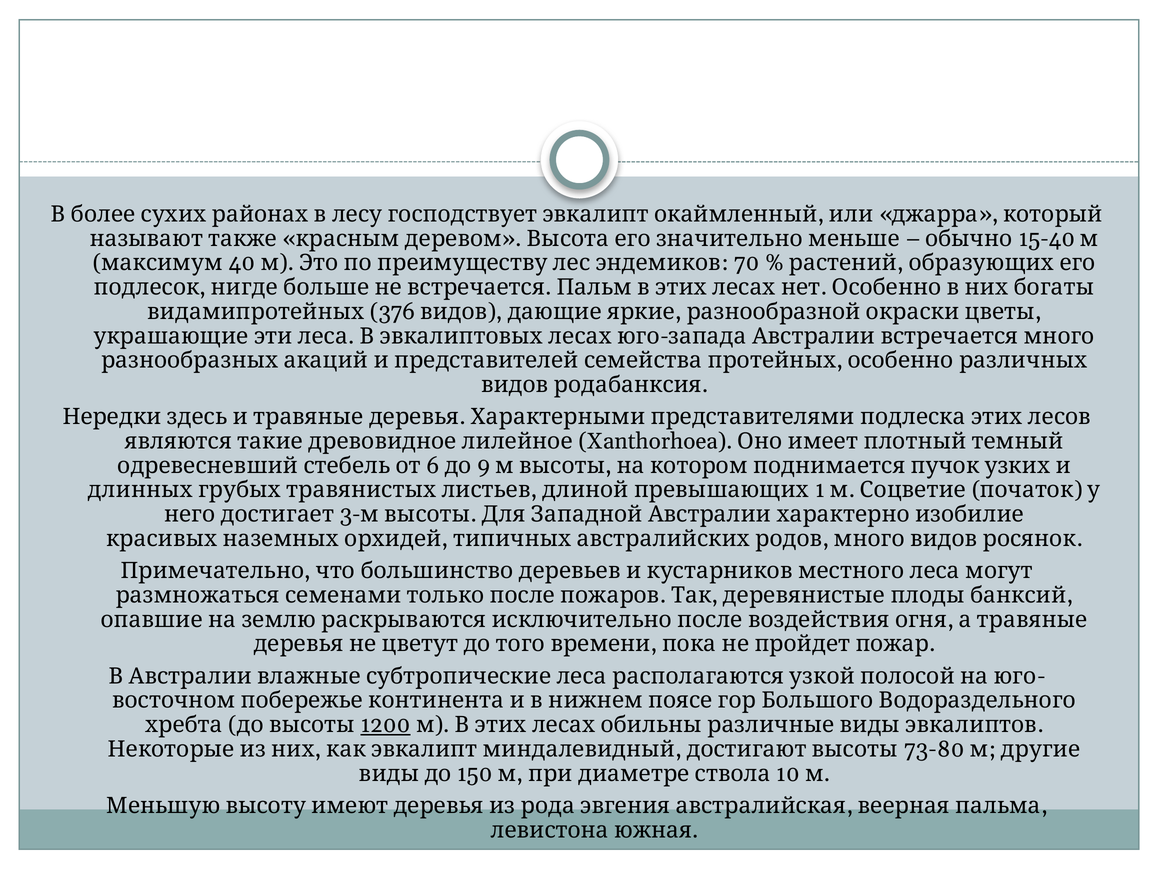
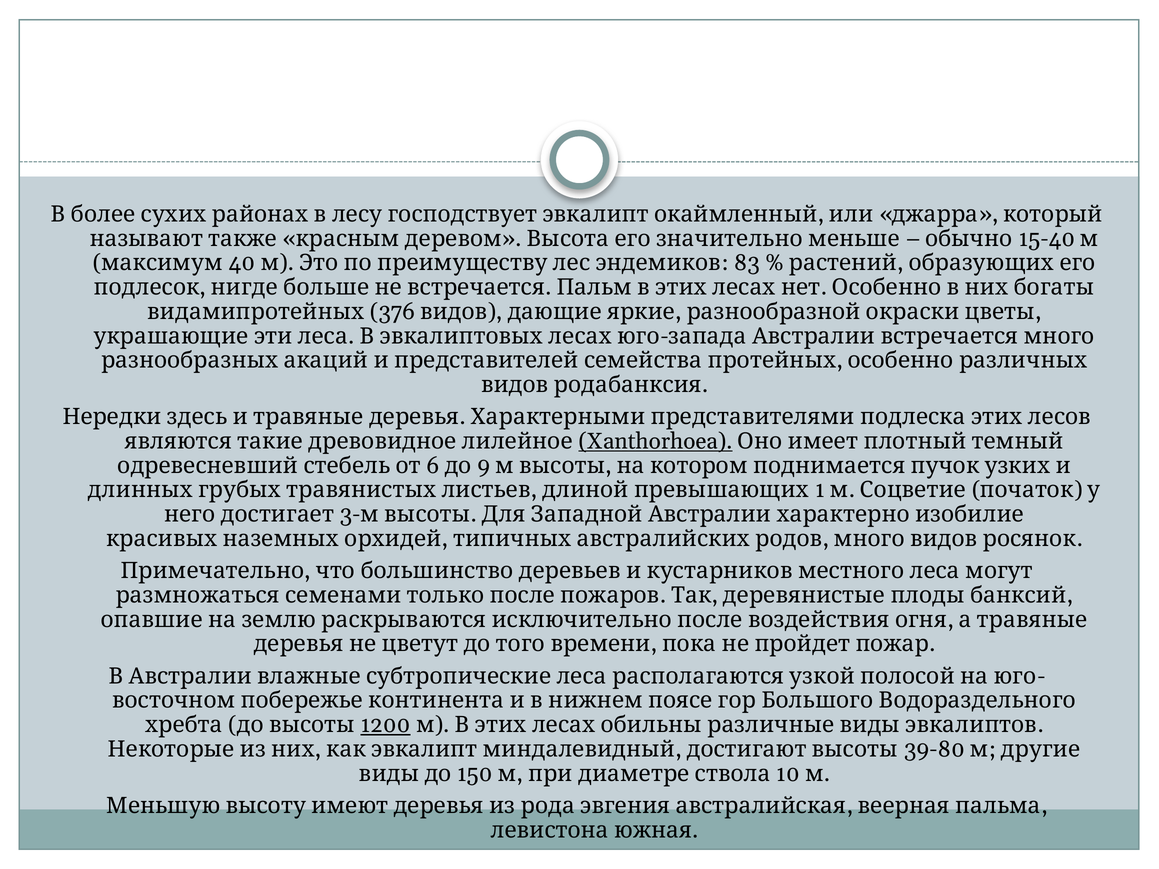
70: 70 -> 83 (747, 263)
Xanthorhoea underline: none -> present (655, 441)
73-80: 73-80 -> 39-80 (934, 749)
